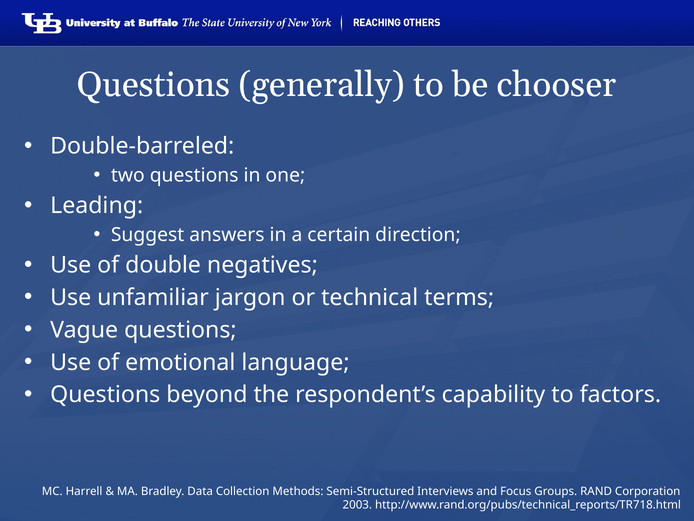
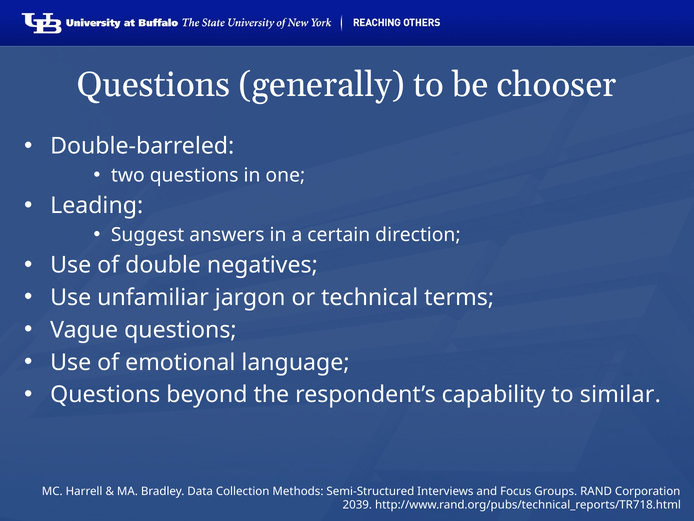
factors: factors -> similar (620, 394)
2003: 2003 -> 2039 (357, 505)
